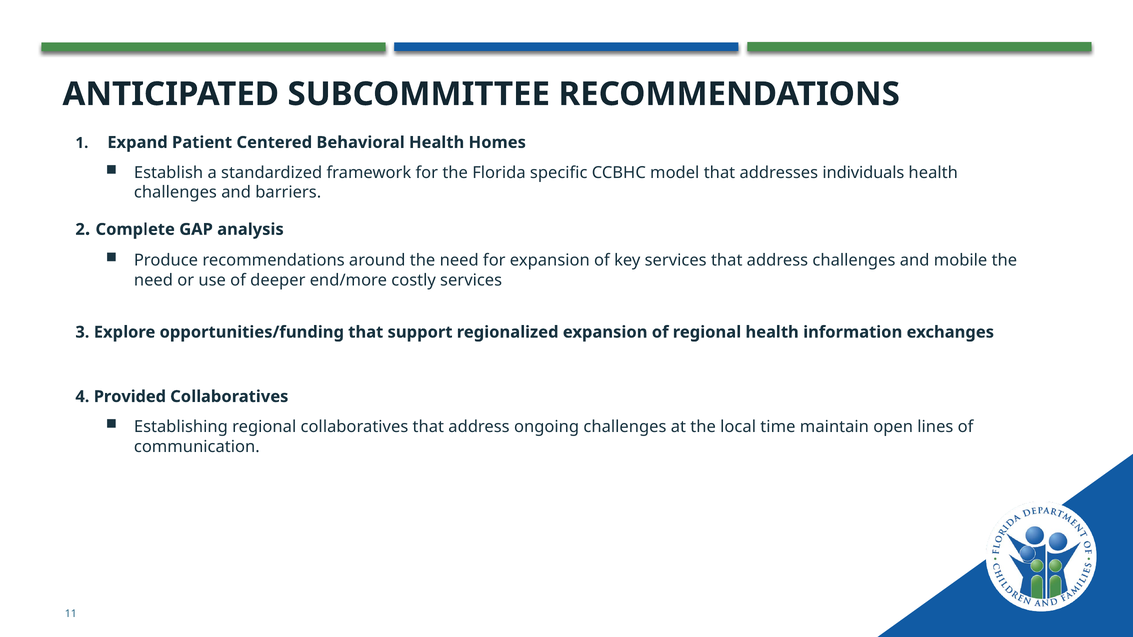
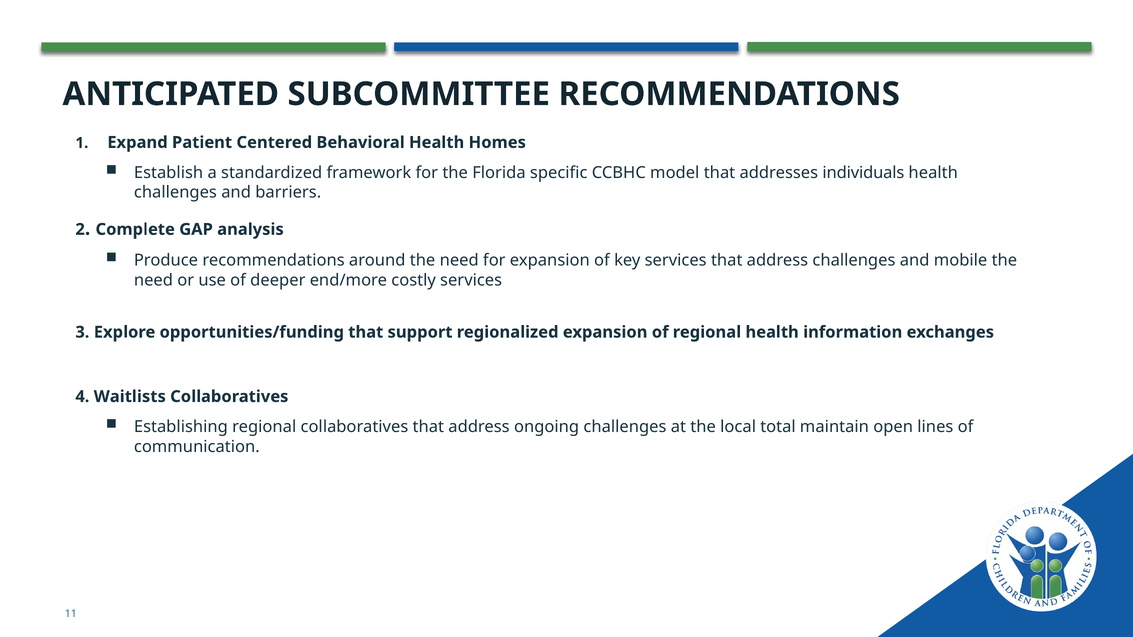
Provided: Provided -> Waitlists (130, 397)
time: time -> total (778, 427)
